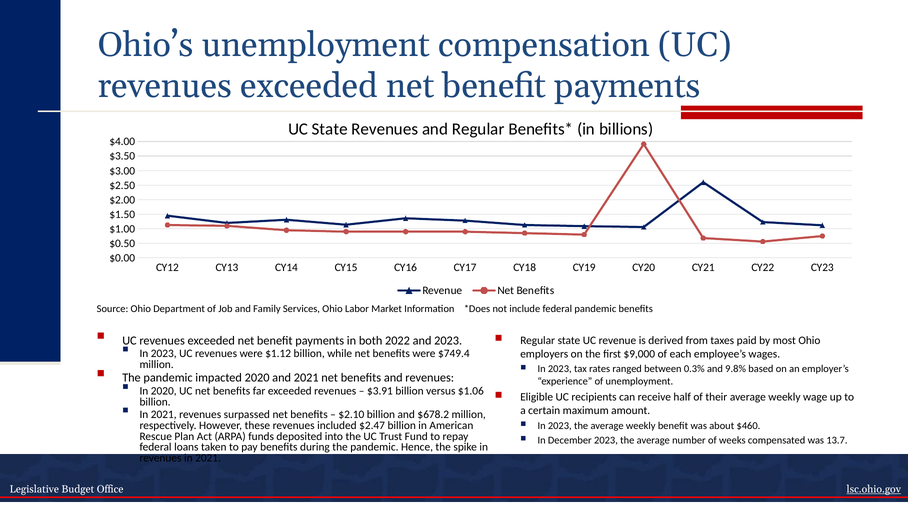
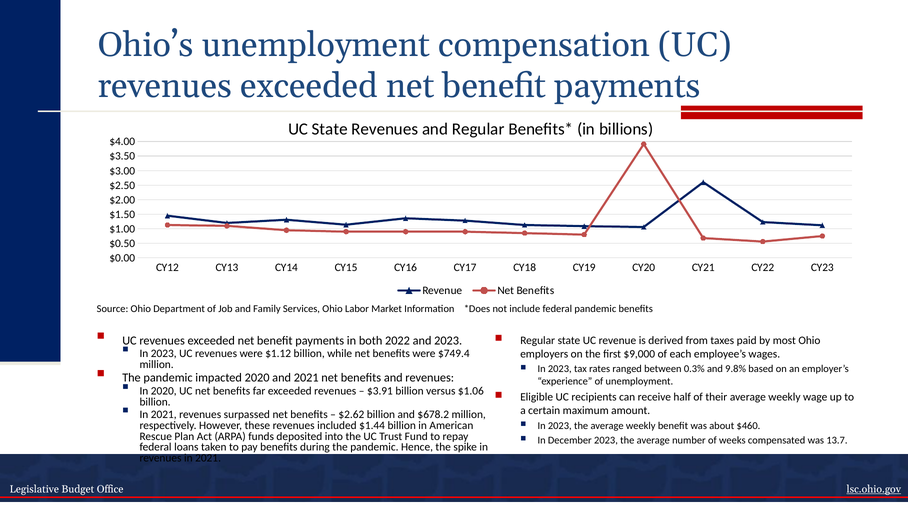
$2.10: $2.10 -> $2.62 (351, 414)
$2.47: $2.47 -> $1.44 (372, 425)
